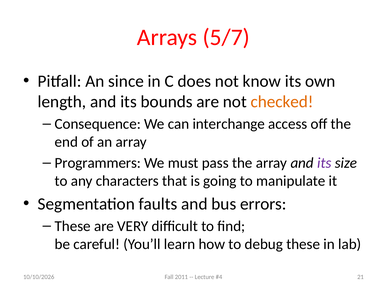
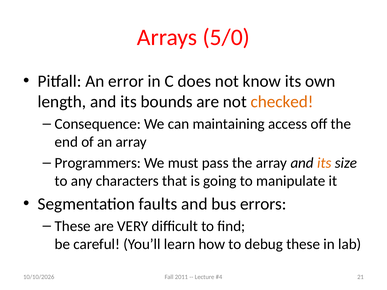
5/7: 5/7 -> 5/0 (226, 37)
since: since -> error (126, 81)
interchange: interchange -> maintaining (229, 124)
its colour: purple -> orange (324, 163)
